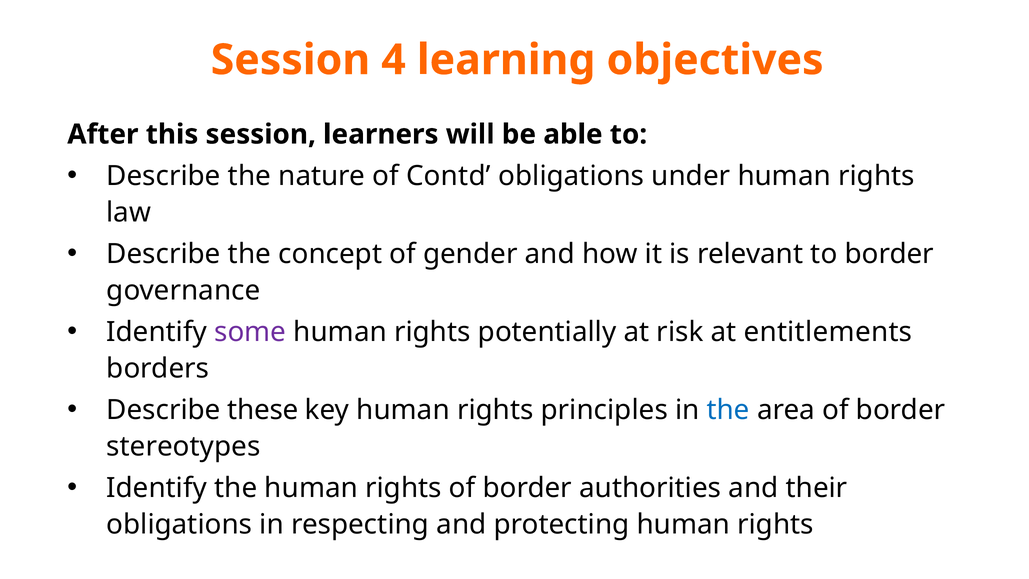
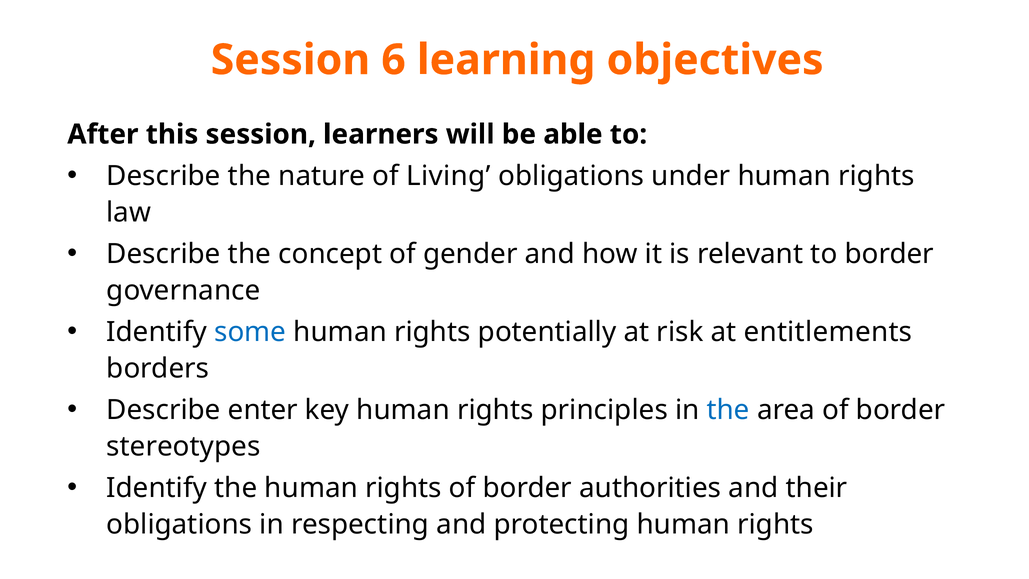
4: 4 -> 6 (394, 60)
Contd: Contd -> Living (448, 176)
some colour: purple -> blue (250, 332)
these: these -> enter (263, 410)
